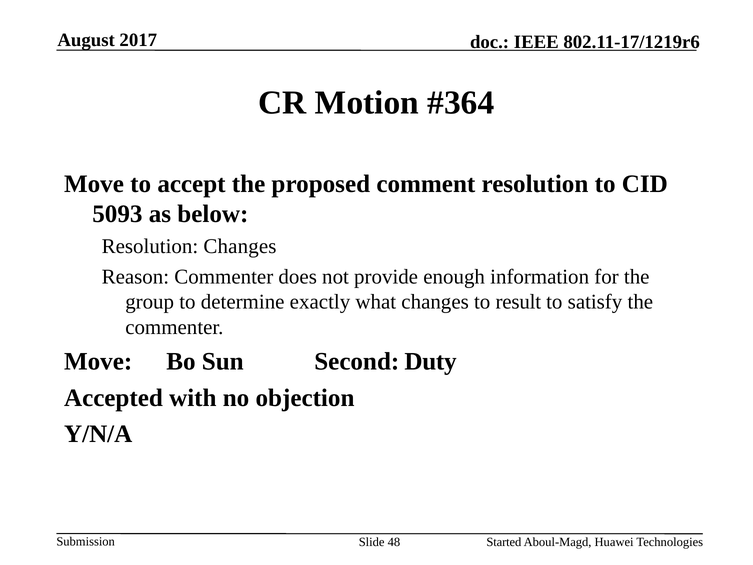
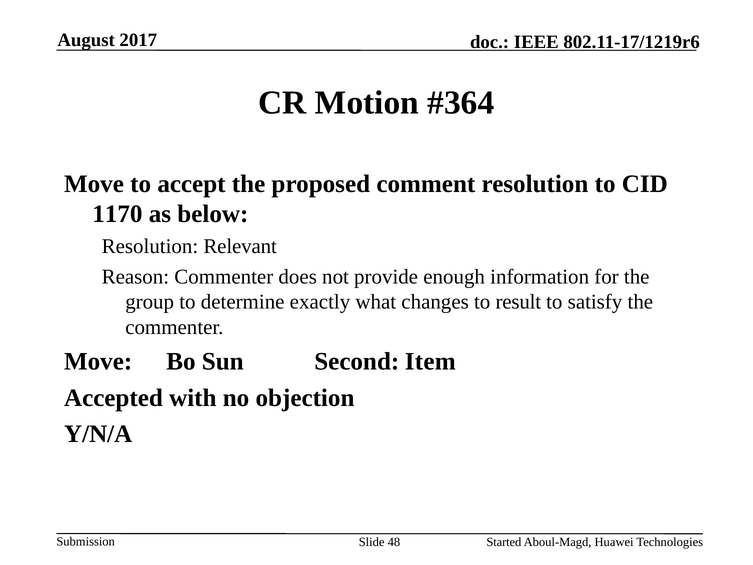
5093: 5093 -> 1170 (117, 214)
Resolution Changes: Changes -> Relevant (240, 246)
Duty: Duty -> Item (430, 361)
